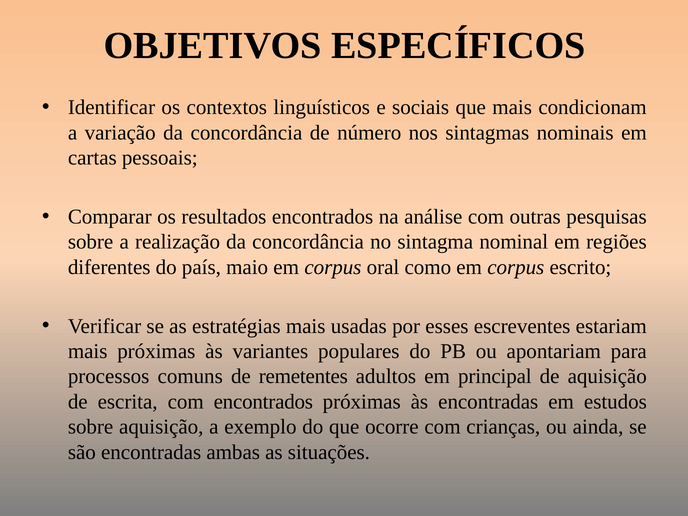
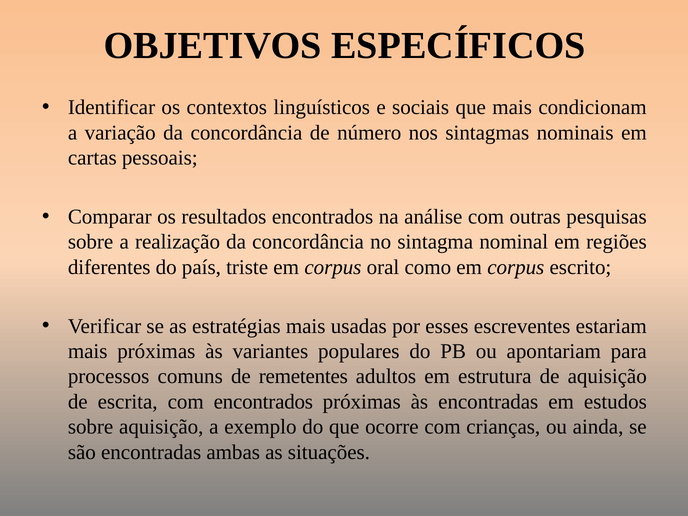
maio: maio -> triste (247, 267)
principal: principal -> estrutura (495, 377)
